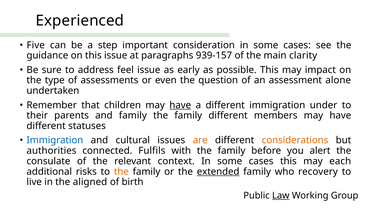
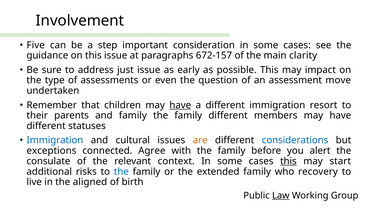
Experienced: Experienced -> Involvement (80, 21)
939-157: 939-157 -> 672-157 (214, 55)
feel: feel -> just (125, 70)
alone: alone -> move (338, 80)
under: under -> resort (324, 105)
considerations colour: orange -> blue (295, 140)
authorities: authorities -> exceptions (51, 150)
Fulfils: Fulfils -> Agree (152, 150)
this underline: none -> present (288, 161)
each: each -> start (340, 161)
the colour: orange -> blue (121, 171)
extended underline: present -> none (218, 171)
